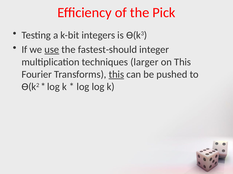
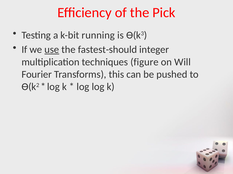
integers: integers -> running (98, 35)
larger: larger -> figure (144, 62)
on This: This -> Will (183, 62)
this underline: present -> none (116, 75)
